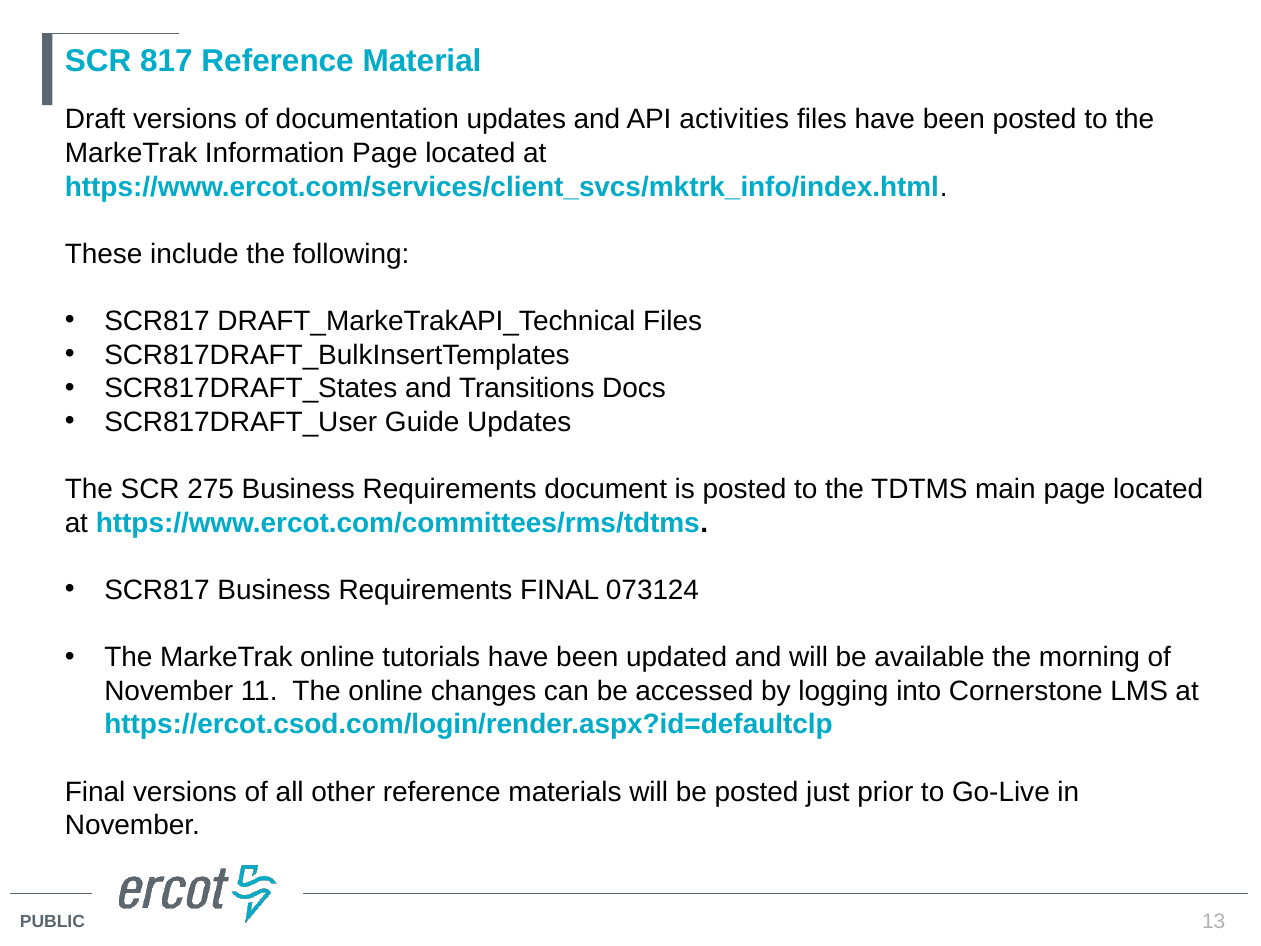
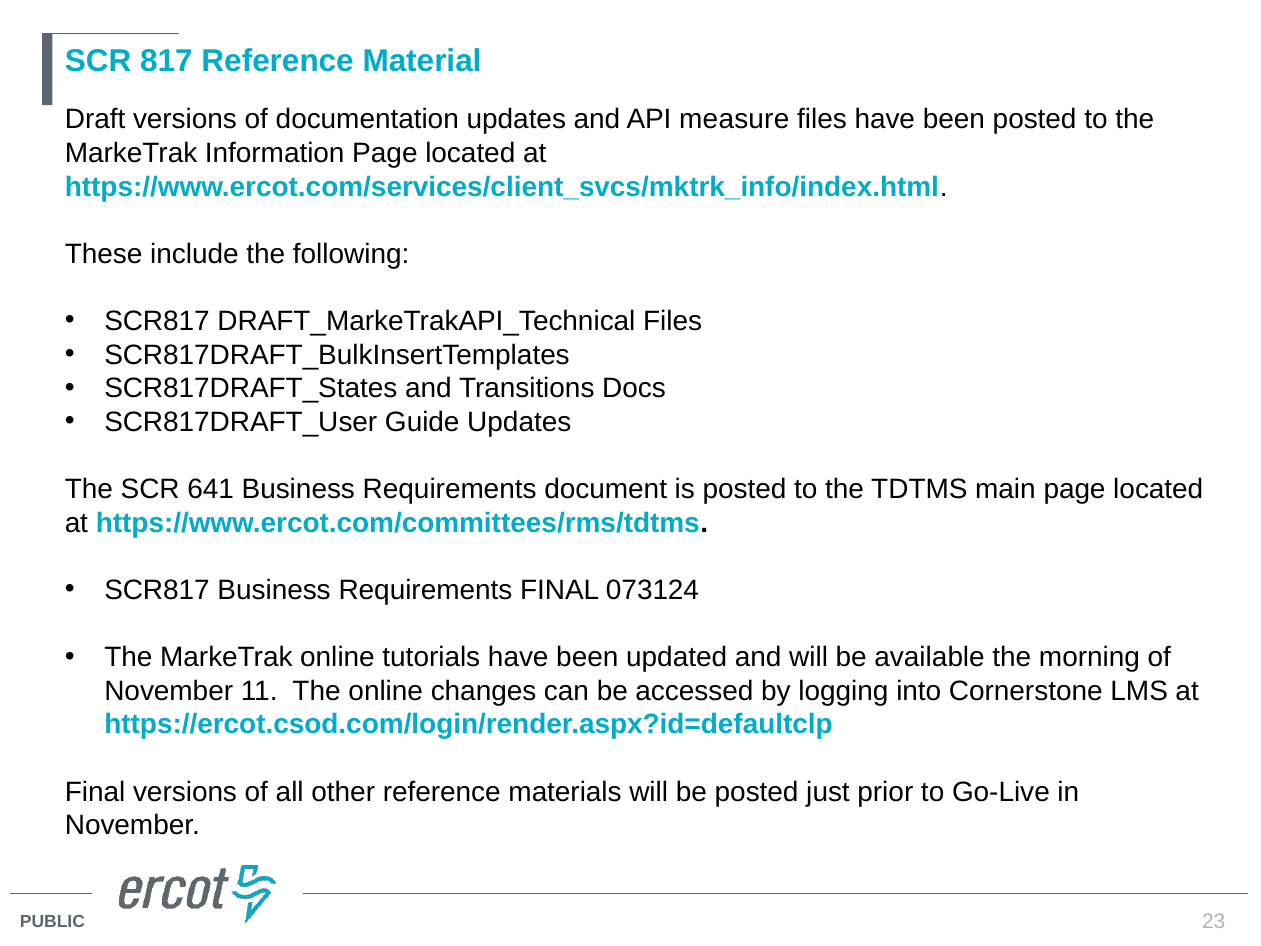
activities: activities -> measure (734, 120)
275: 275 -> 641 (211, 489)
13: 13 -> 23 (1214, 921)
